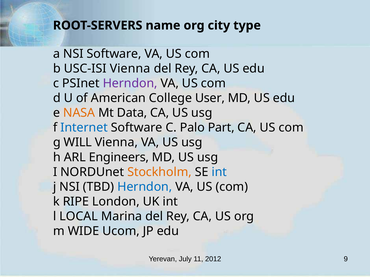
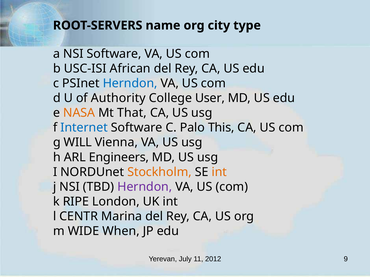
USC-ISI Vienna: Vienna -> African (130, 69)
Herndon colour: purple -> blue (130, 83)
American: American -> Authority (118, 98)
Data: Data -> That (132, 113)
Part: Part -> This (221, 128)
int colour: blue -> orange (219, 172)
Herndon colour: blue -> purple (145, 187)
LOCAL: LOCAL -> CENTR (79, 217)
Ucom: Ucom -> When (121, 231)
